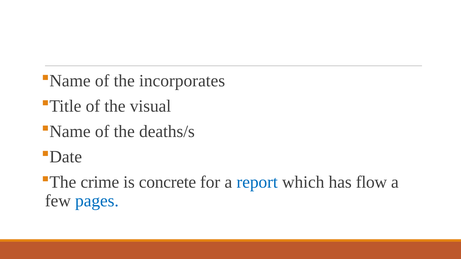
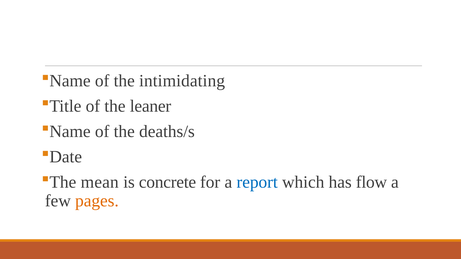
incorporates: incorporates -> intimidating (182, 81)
visual: visual -> leaner (151, 106)
crime: crime -> mean (100, 182)
pages colour: blue -> orange (97, 201)
